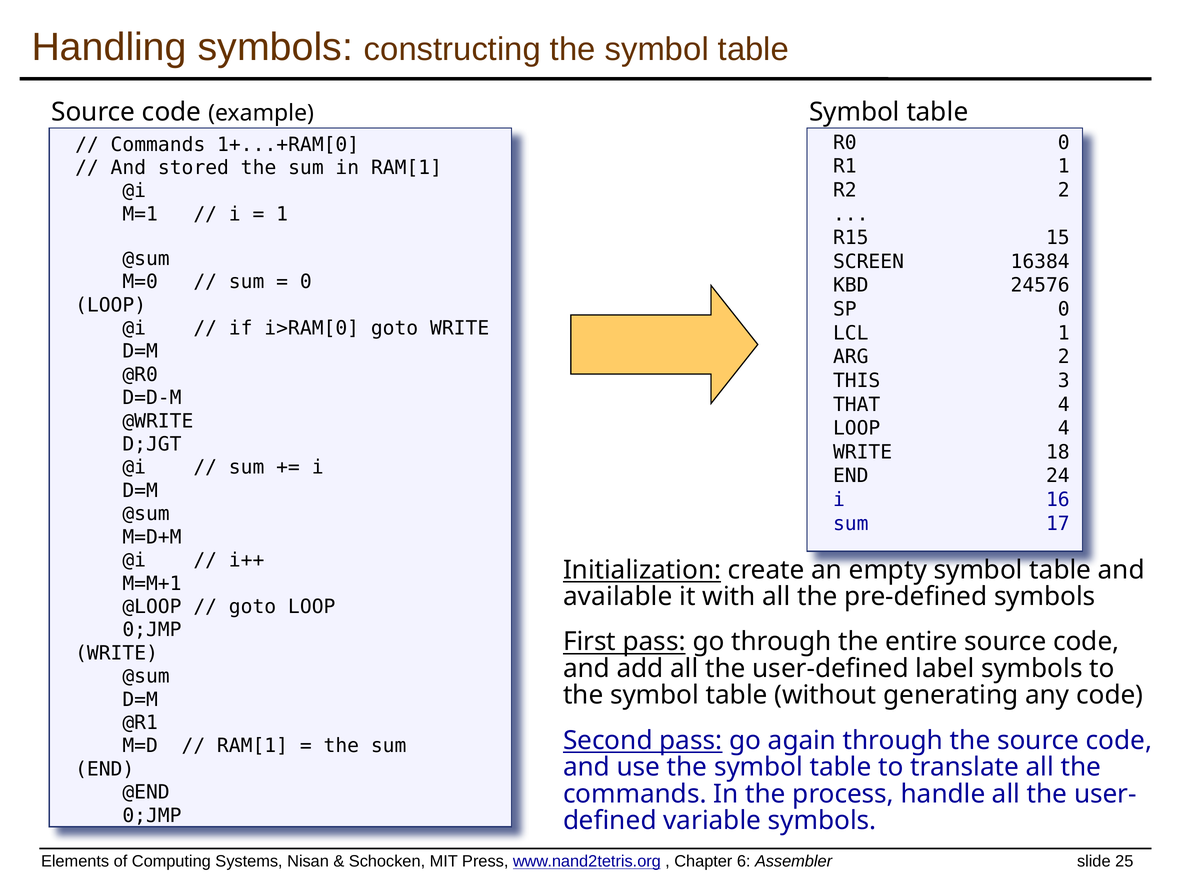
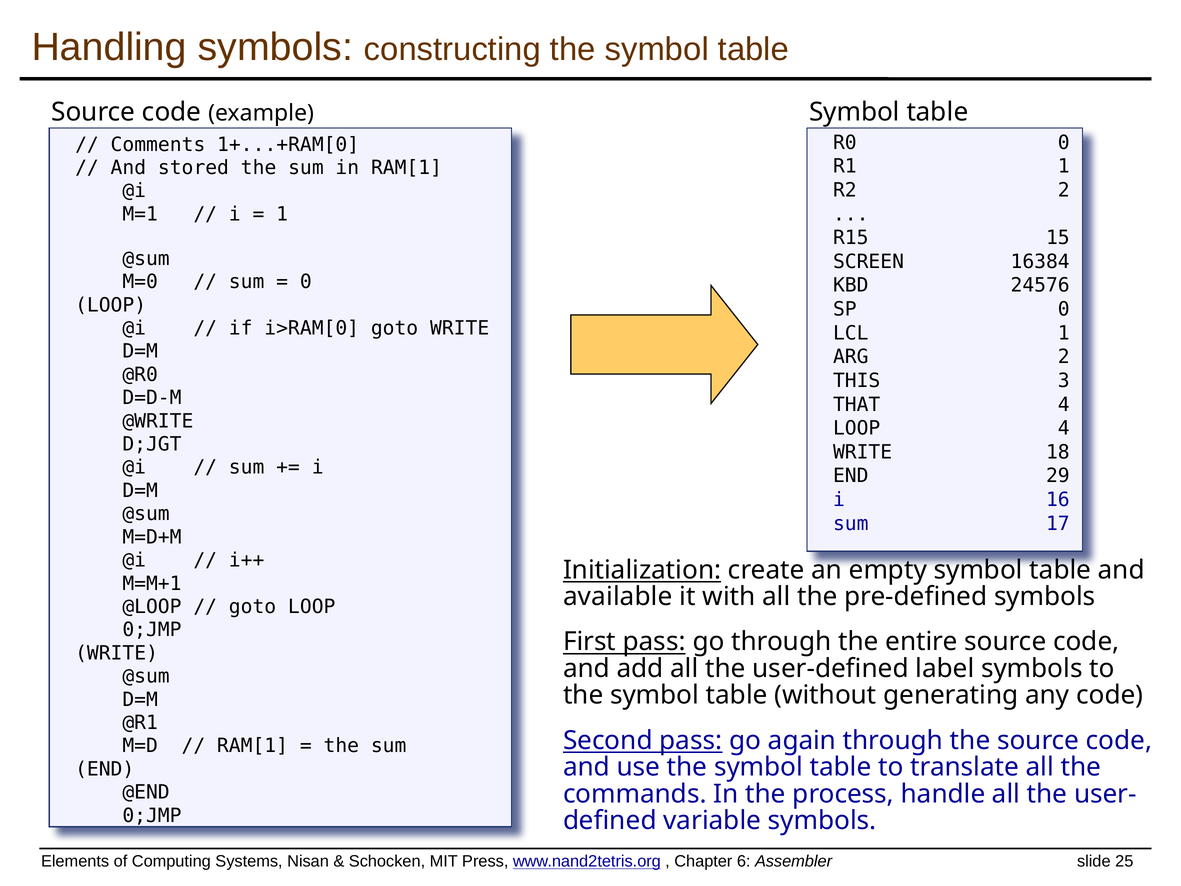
Commands: Commands -> Comments (158, 144)
24: 24 -> 29 (1058, 476)
